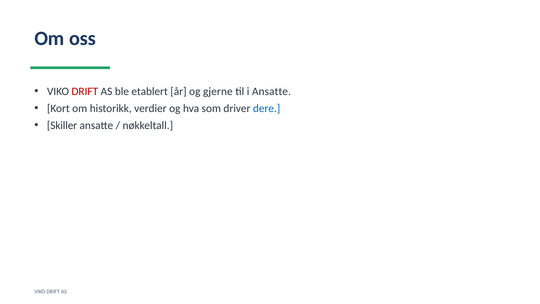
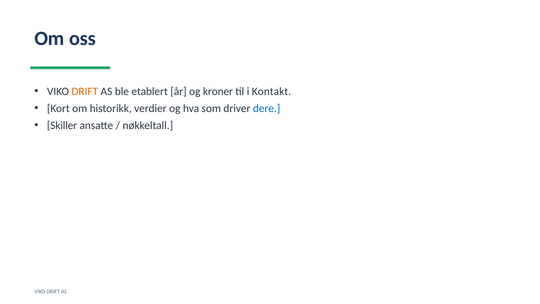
DRIFT colour: red -> orange (85, 91)
gjerne: gjerne -> kroner (218, 91)
i Ansatte: Ansatte -> Kontakt (271, 91)
